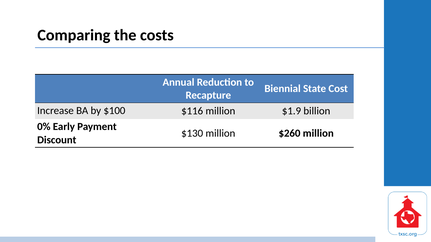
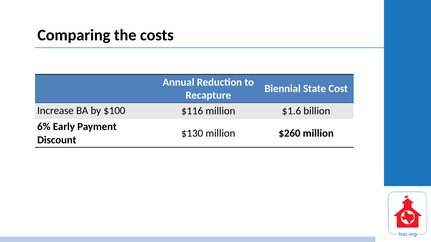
$1.9: $1.9 -> $1.6 (292, 111)
0%: 0% -> 6% (44, 127)
